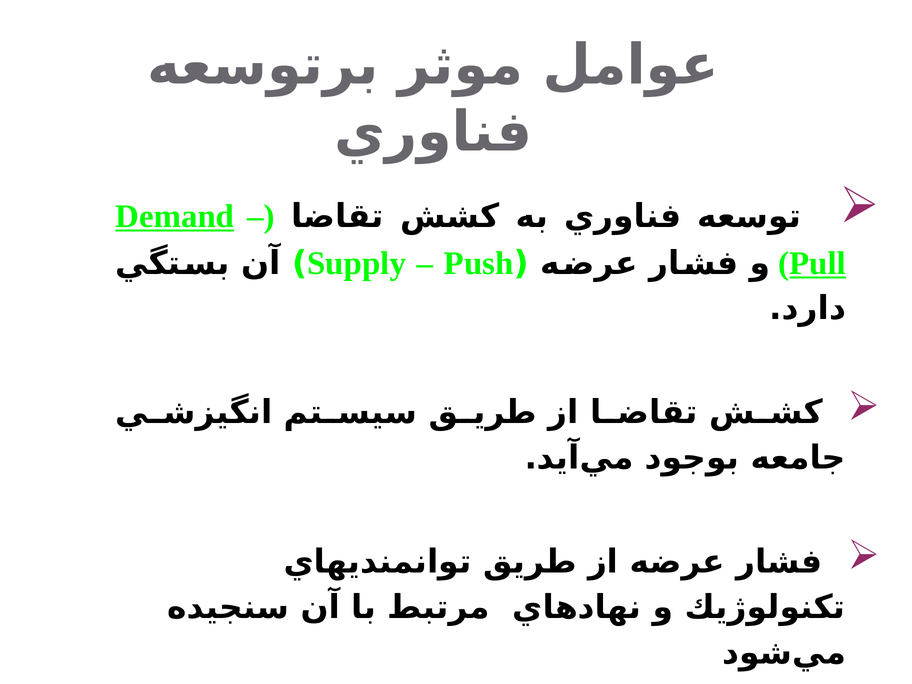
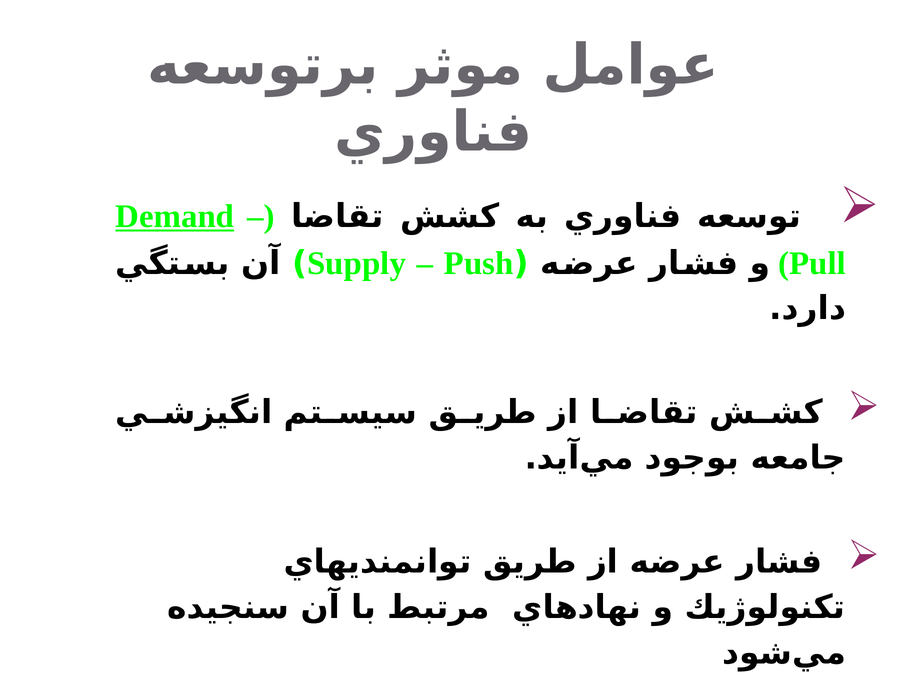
Pull underline: present -> none (818, 263)
